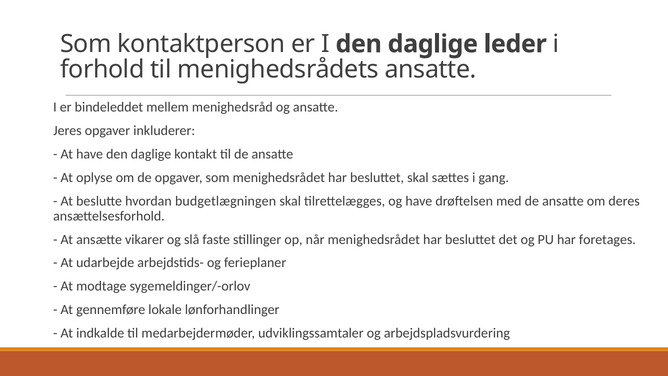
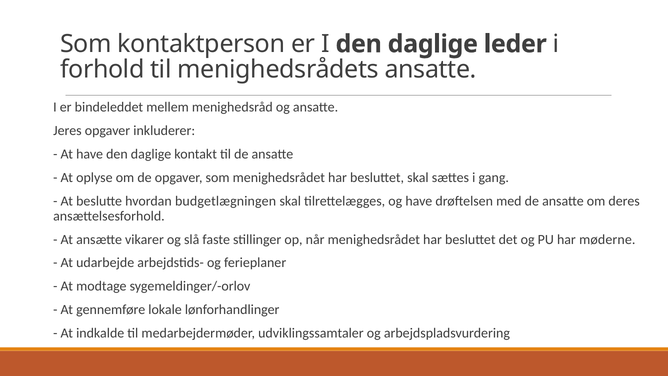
foretages: foretages -> møderne (607, 239)
